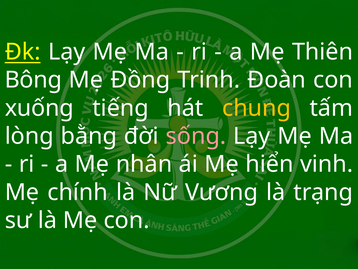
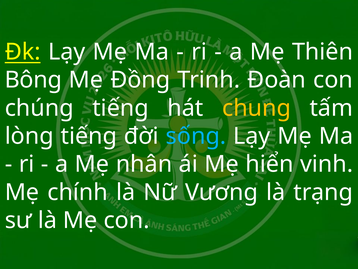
xuống: xuống -> chúng (39, 108)
lòng bằng: bằng -> tiếng (89, 136)
sống colour: pink -> light blue (196, 136)
